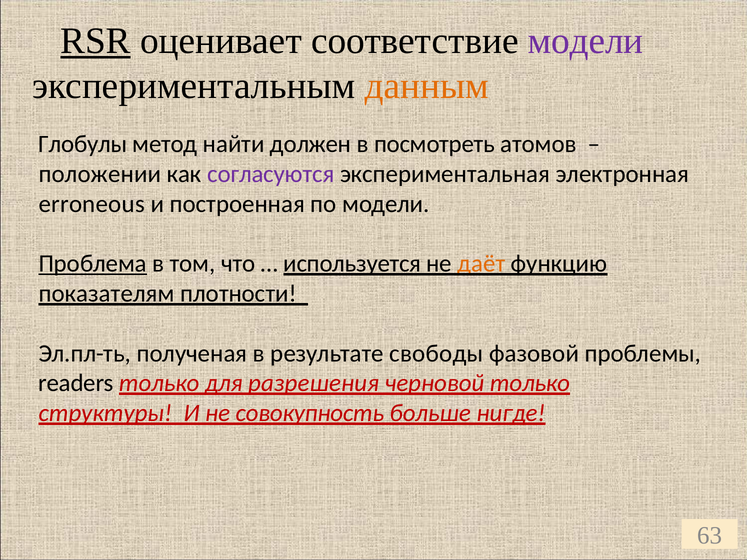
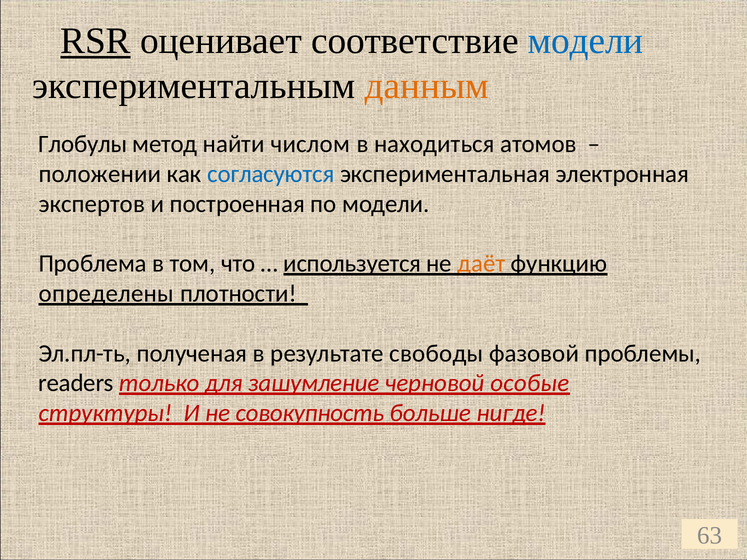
модели colour: purple -> blue (586, 41)
должен: должен -> числом (310, 144)
посмотреть: посмотреть -> находиться (434, 144)
согласуются colour: purple -> blue (271, 174)
erroneous: erroneous -> экспертов (92, 204)
Проблема underline: present -> none (93, 264)
показателям: показателям -> определены (107, 294)
разрешения: разрешения -> зашумление (314, 383)
черновой только: только -> особые (530, 383)
